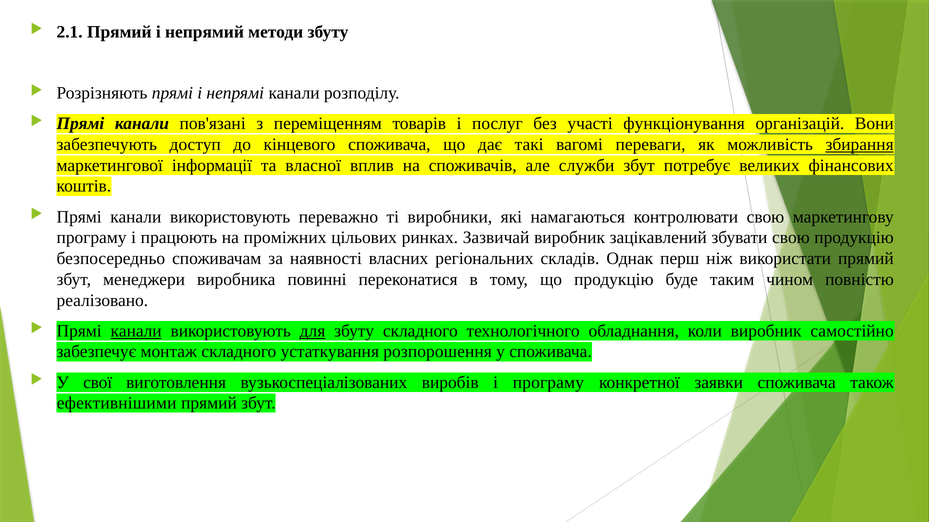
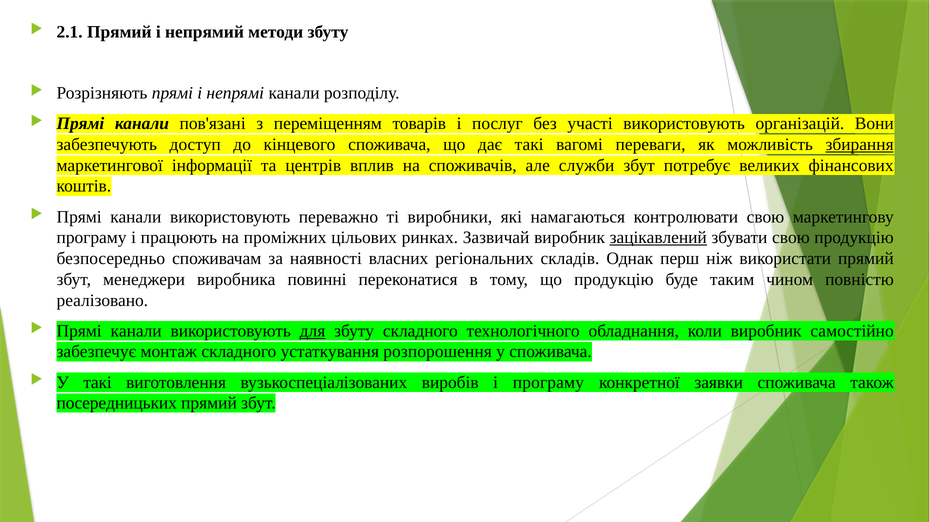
участі функціонування: функціонування -> використовують (684, 124)
власної: власної -> центрів (313, 166)
зацікавлений underline: none -> present (658, 238)
канали underline: present -> none (136, 331)
У свої: свої -> такі (98, 383)
ефективнішими: ефективнішими -> посередницьких (117, 404)
